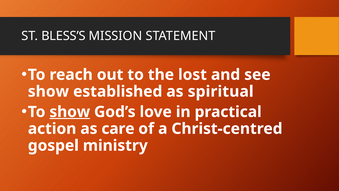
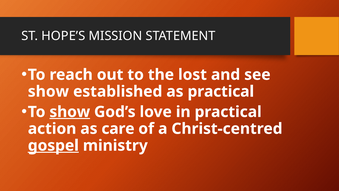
BLESS’S: BLESS’S -> HOPE’S (63, 36)
as spiritual: spiritual -> practical (221, 91)
gospel underline: none -> present (53, 145)
